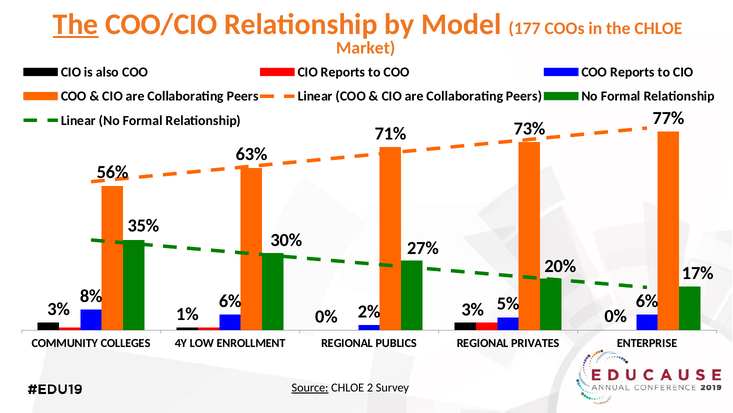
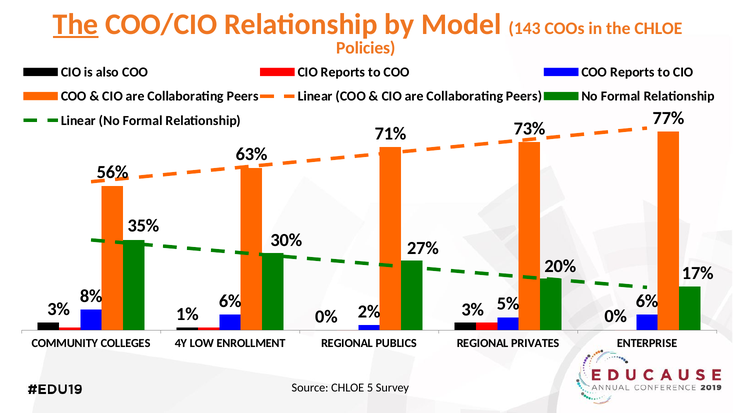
177: 177 -> 143 (525, 28)
Market: Market -> Policies (366, 48)
Source underline: present -> none (310, 387)
2: 2 -> 5 (370, 387)
